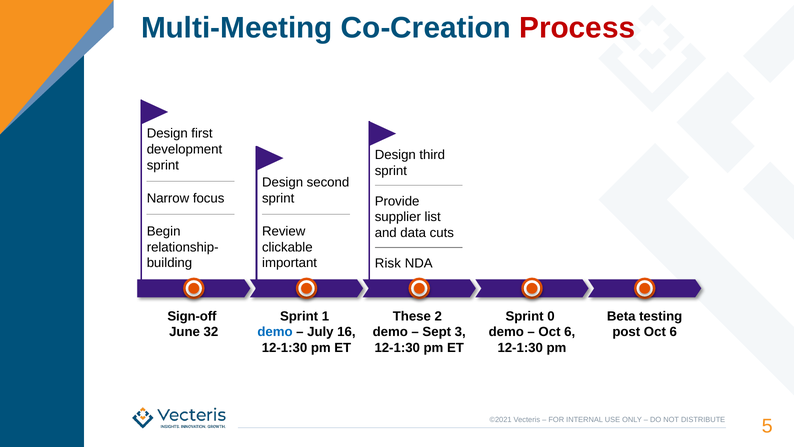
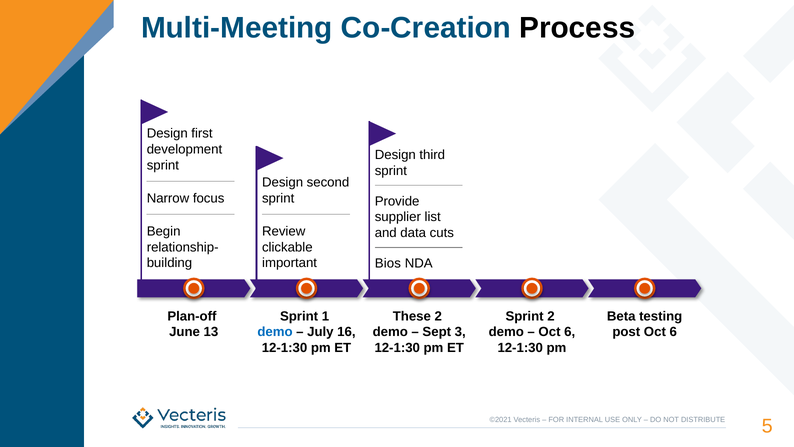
Process colour: red -> black (577, 28)
Risk: Risk -> Bios (388, 263)
Sign-off: Sign-off -> Plan-off (192, 316)
Sprint 0: 0 -> 2 (551, 316)
32: 32 -> 13 (211, 332)
